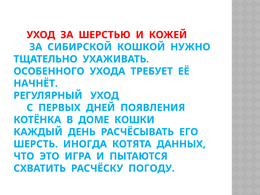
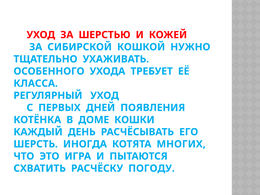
НАЧНЁТ: НАЧНЁТ -> КЛАССА (36, 83)
ДАННЫХ: ДАННЫХ -> МНОГИХ (181, 144)
